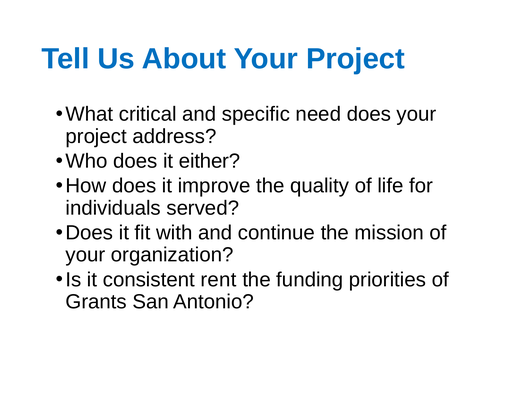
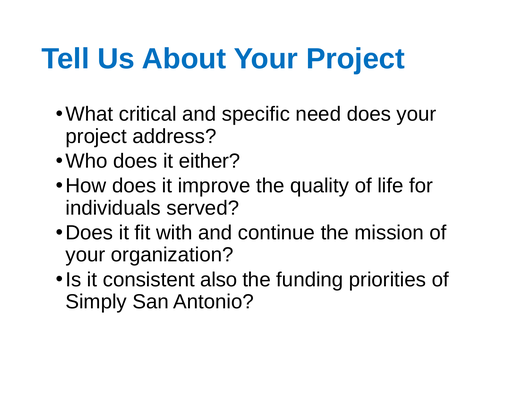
rent: rent -> also (219, 280)
Grants: Grants -> Simply (96, 302)
